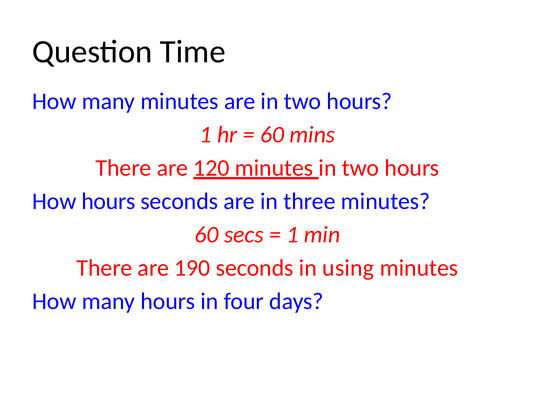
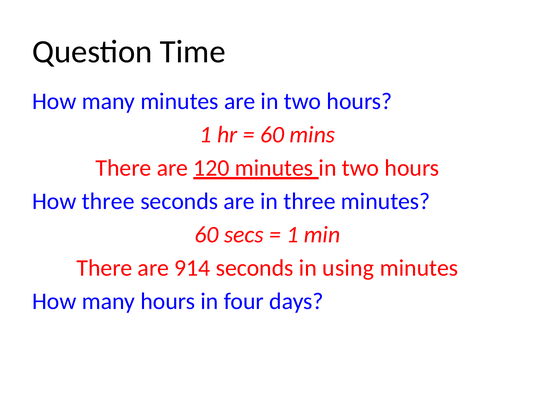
How hours: hours -> three (108, 201)
190: 190 -> 914 (192, 268)
